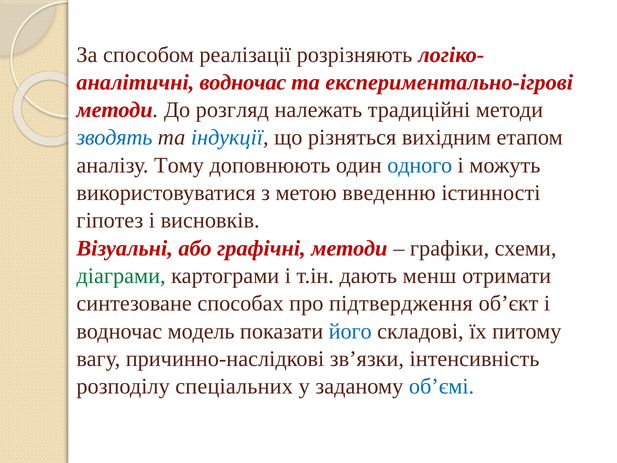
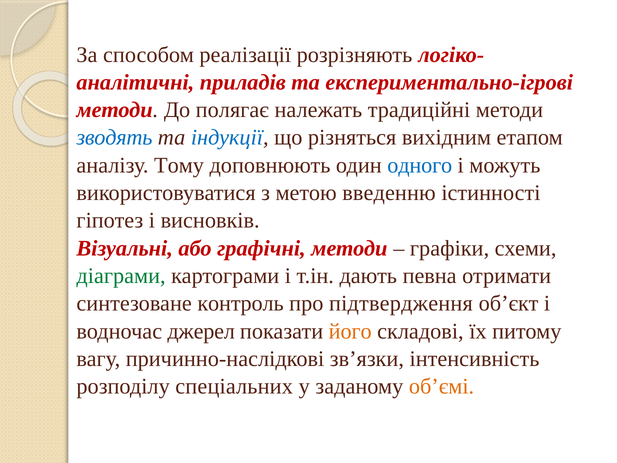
водночас: водночас -> приладів (243, 82)
розгляд: розгляд -> полягає (232, 110)
менш: менш -> певна (430, 276)
способах: способах -> контроль (241, 303)
модель: модель -> джерел (201, 331)
його colour: blue -> orange (350, 331)
об’ємі colour: blue -> orange (442, 386)
